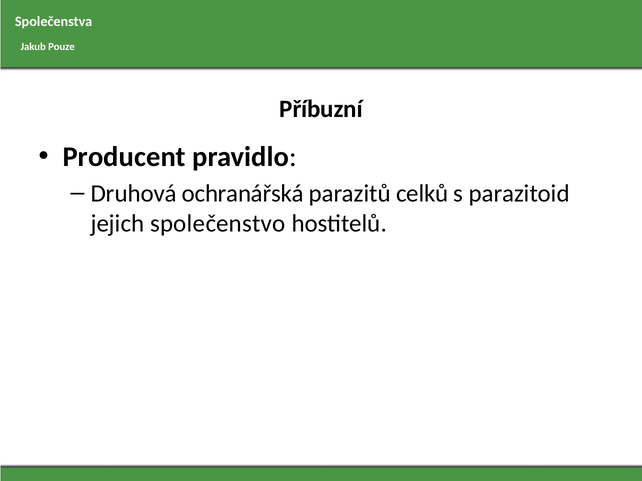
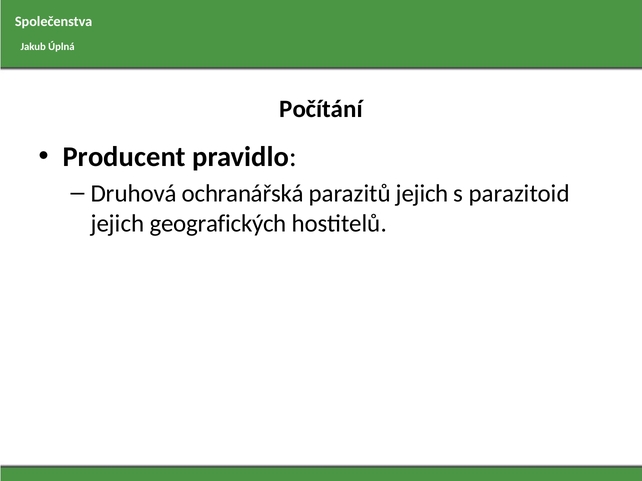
Pouze: Pouze -> Úplná (61, 47)
Příbuzní: Příbuzní -> Počítání (321, 109)
parazitů celků: celků -> jejich (422, 194)
společenstvo: společenstvo -> geografických (218, 224)
